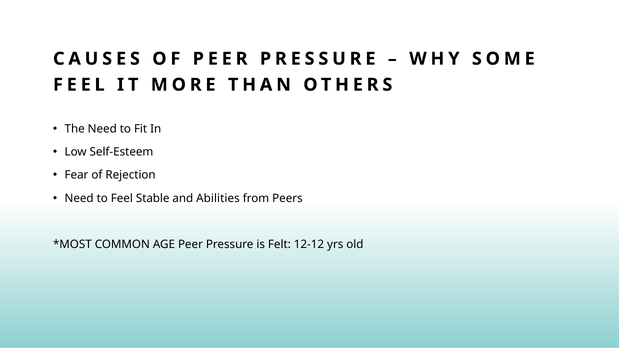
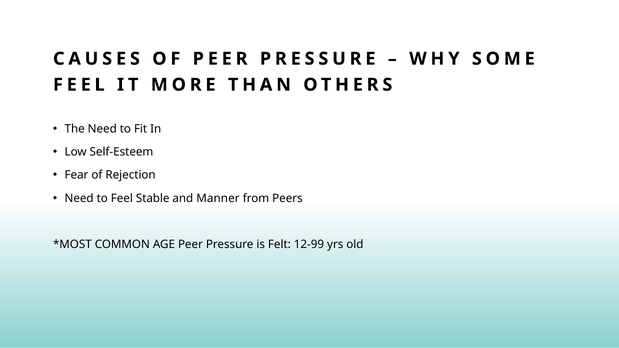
Abilities: Abilities -> Manner (218, 198)
12-12: 12-12 -> 12-99 (309, 245)
